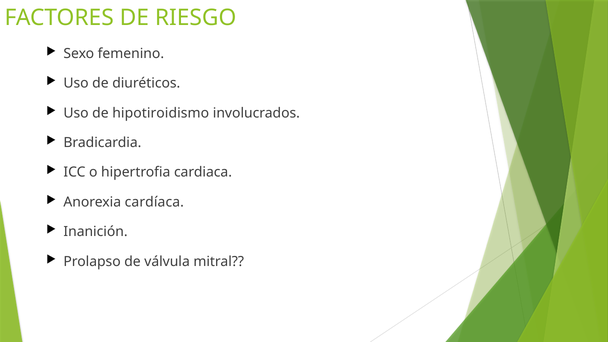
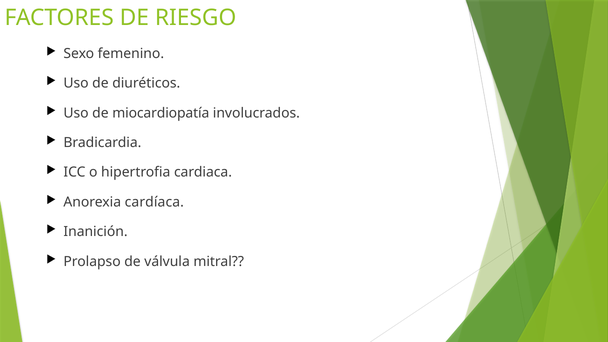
hipotiroidismo: hipotiroidismo -> miocardiopatía (161, 113)
